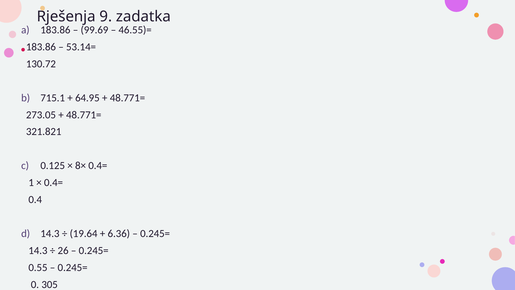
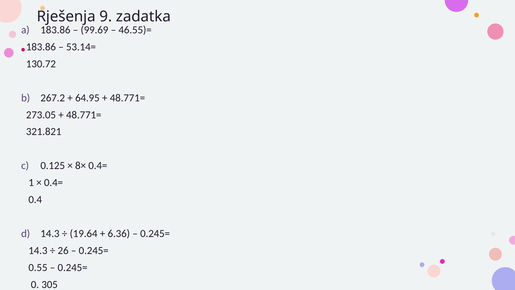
715.1: 715.1 -> 267.2 (53, 98)
